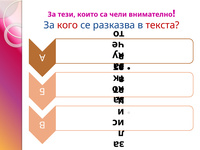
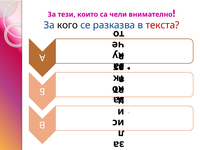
кого colour: red -> black (68, 25)
